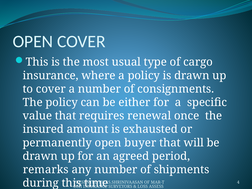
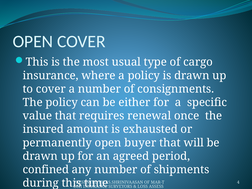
remarks: remarks -> confined (46, 170)
